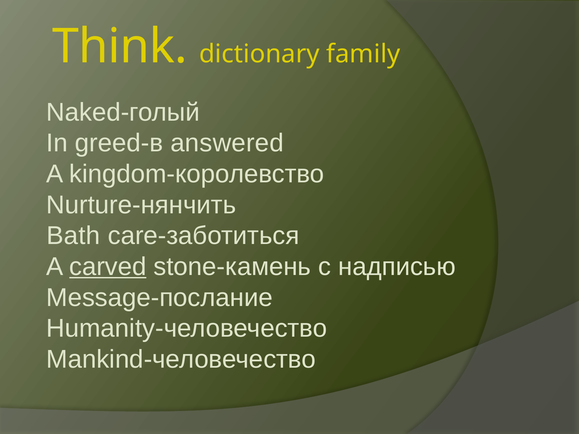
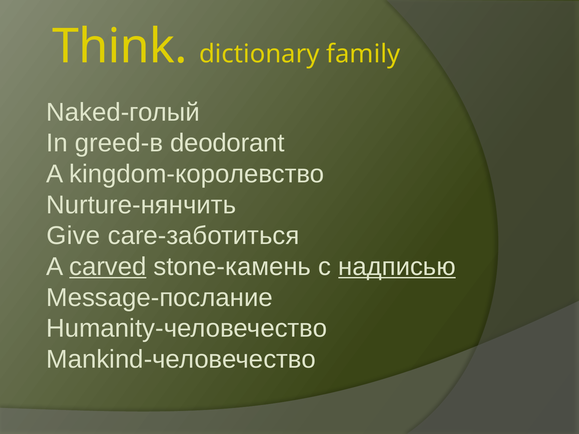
answered: answered -> deodorant (227, 143)
Bath: Bath -> Give (73, 236)
надписью underline: none -> present (397, 267)
